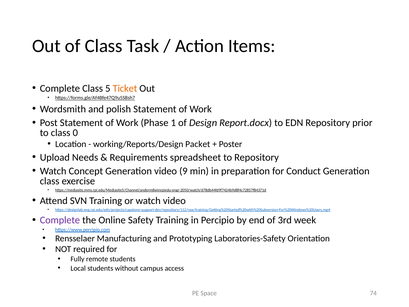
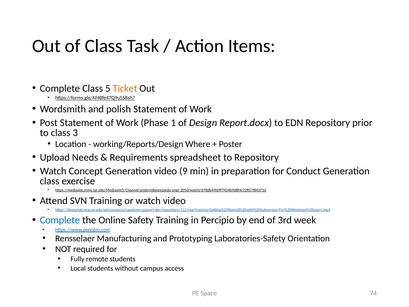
0: 0 -> 3 (75, 133)
Packet: Packet -> Where (198, 144)
Complete colour: purple -> blue (60, 220)
